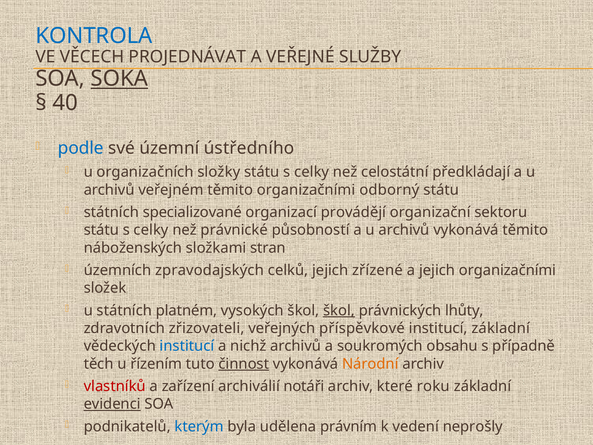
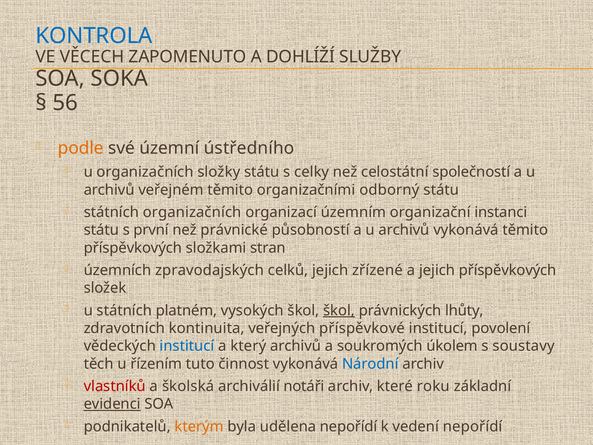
PROJEDNÁVAT: PROJEDNÁVAT -> ZAPOMENUTO (187, 57)
VEŘEJNÉ: VEŘEJNÉ -> DOHLÍŽÍ (301, 57)
SOKA underline: present -> none (119, 79)
40: 40 -> 56 (65, 103)
podle colour: blue -> orange (81, 148)
předkládají: předkládají -> společností (471, 172)
státních specializované: specializované -> organizačních (192, 212)
provádějí: provádějí -> územním (353, 212)
sektoru: sektoru -> instanci (501, 212)
celky: celky -> první (151, 230)
náboženských: náboženských -> příspěvkových (133, 248)
jejich organizačními: organizačními -> příspěvkových (508, 270)
zřizovateli: zřizovateli -> kontinuita (207, 328)
institucí základní: základní -> povolení (501, 328)
nichž: nichž -> který (248, 346)
obsahu: obsahu -> úkolem (452, 346)
případně: případně -> soustavy (524, 346)
činnost underline: present -> none (244, 364)
Národní colour: orange -> blue (370, 364)
zařízení: zařízení -> školská (188, 386)
kterým colour: blue -> orange (199, 426)
udělena právním: právním -> nepořídí (349, 426)
vedení neprošly: neprošly -> nepořídí (473, 426)
